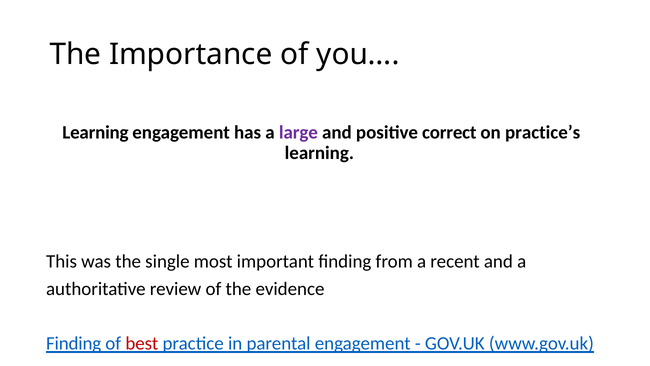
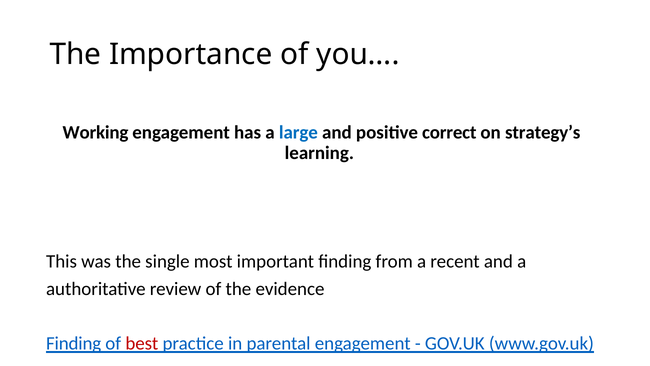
Learning: Learning -> Working (95, 132)
large colour: purple -> blue (298, 132)
practice’s: practice’s -> strategy’s (543, 132)
